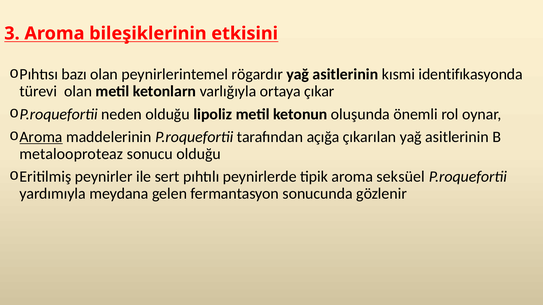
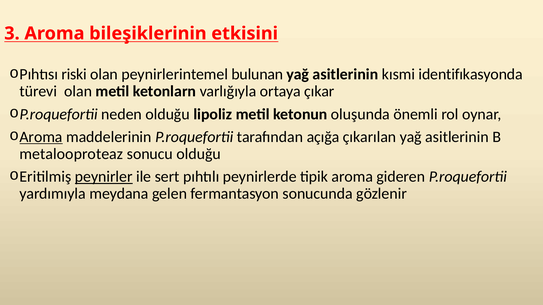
bazı: bazı -> riski (74, 74)
rögardır: rögardır -> bulunan (257, 74)
peynirler underline: none -> present (104, 177)
seksüel: seksüel -> gideren (401, 177)
